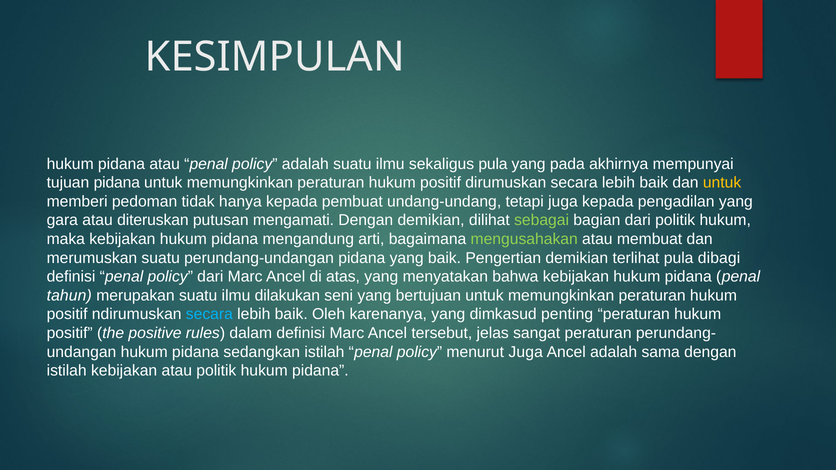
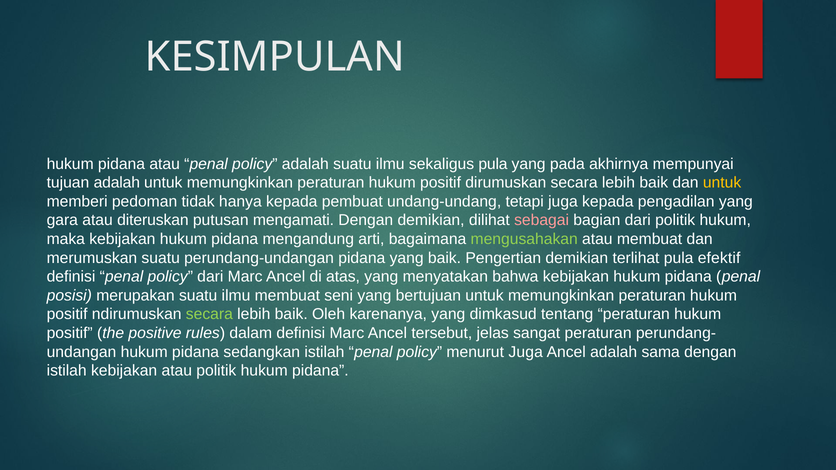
tujuan pidana: pidana -> adalah (117, 183)
sebagai colour: light green -> pink (542, 220)
dibagi: dibagi -> efektif (719, 258)
tahun: tahun -> posisi (69, 296)
ilmu dilakukan: dilakukan -> membuat (287, 296)
secara colour: light blue -> light green (209, 314)
penting: penting -> tentang (567, 314)
